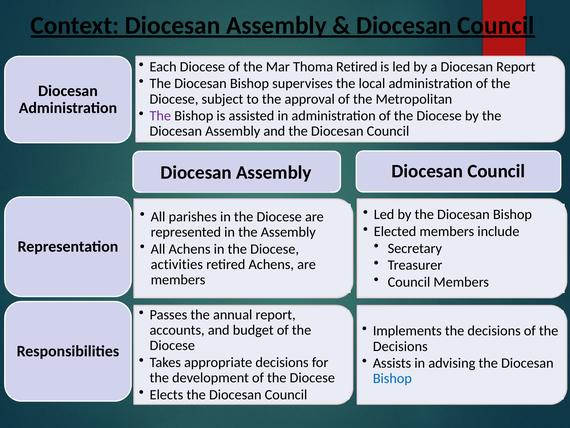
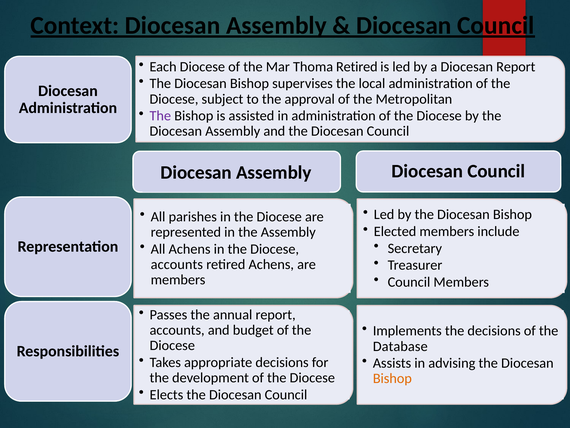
activities: activities -> accounts (177, 264)
Decisions: Decisions -> Database (400, 346)
Bishop colour: blue -> orange (392, 378)
